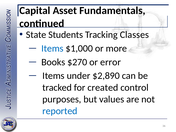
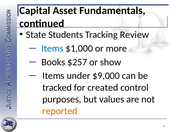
Classes: Classes -> Review (134, 35)
$270: $270 -> $257 (77, 62)
error: error -> show (111, 62)
$2,890: $2,890 -> $9,000 (106, 76)
reported colour: blue -> orange (60, 111)
